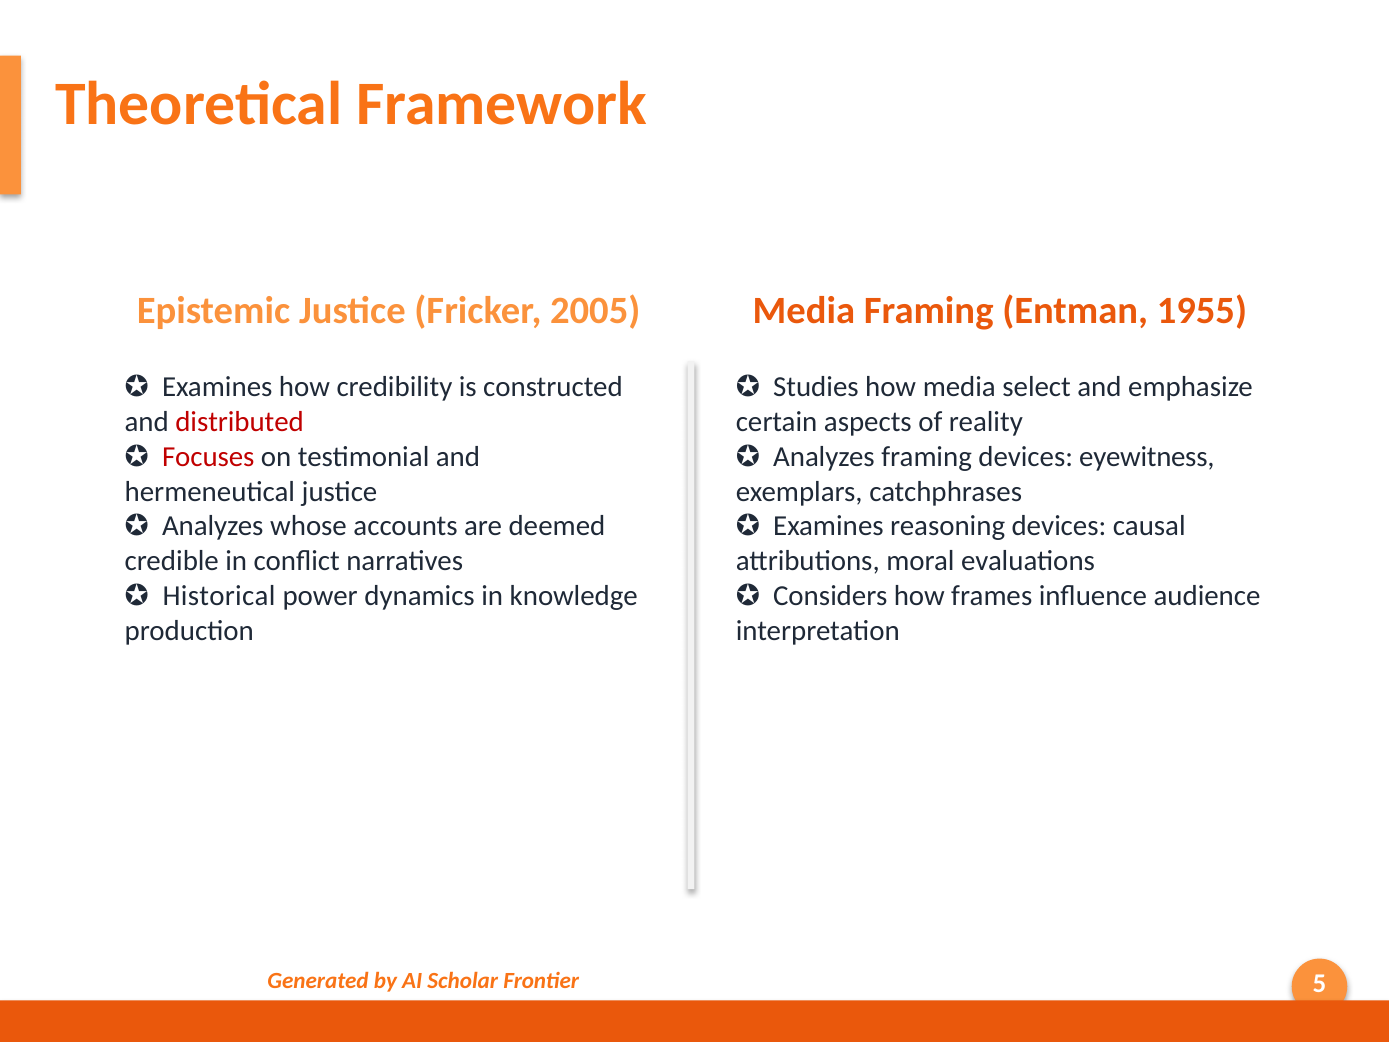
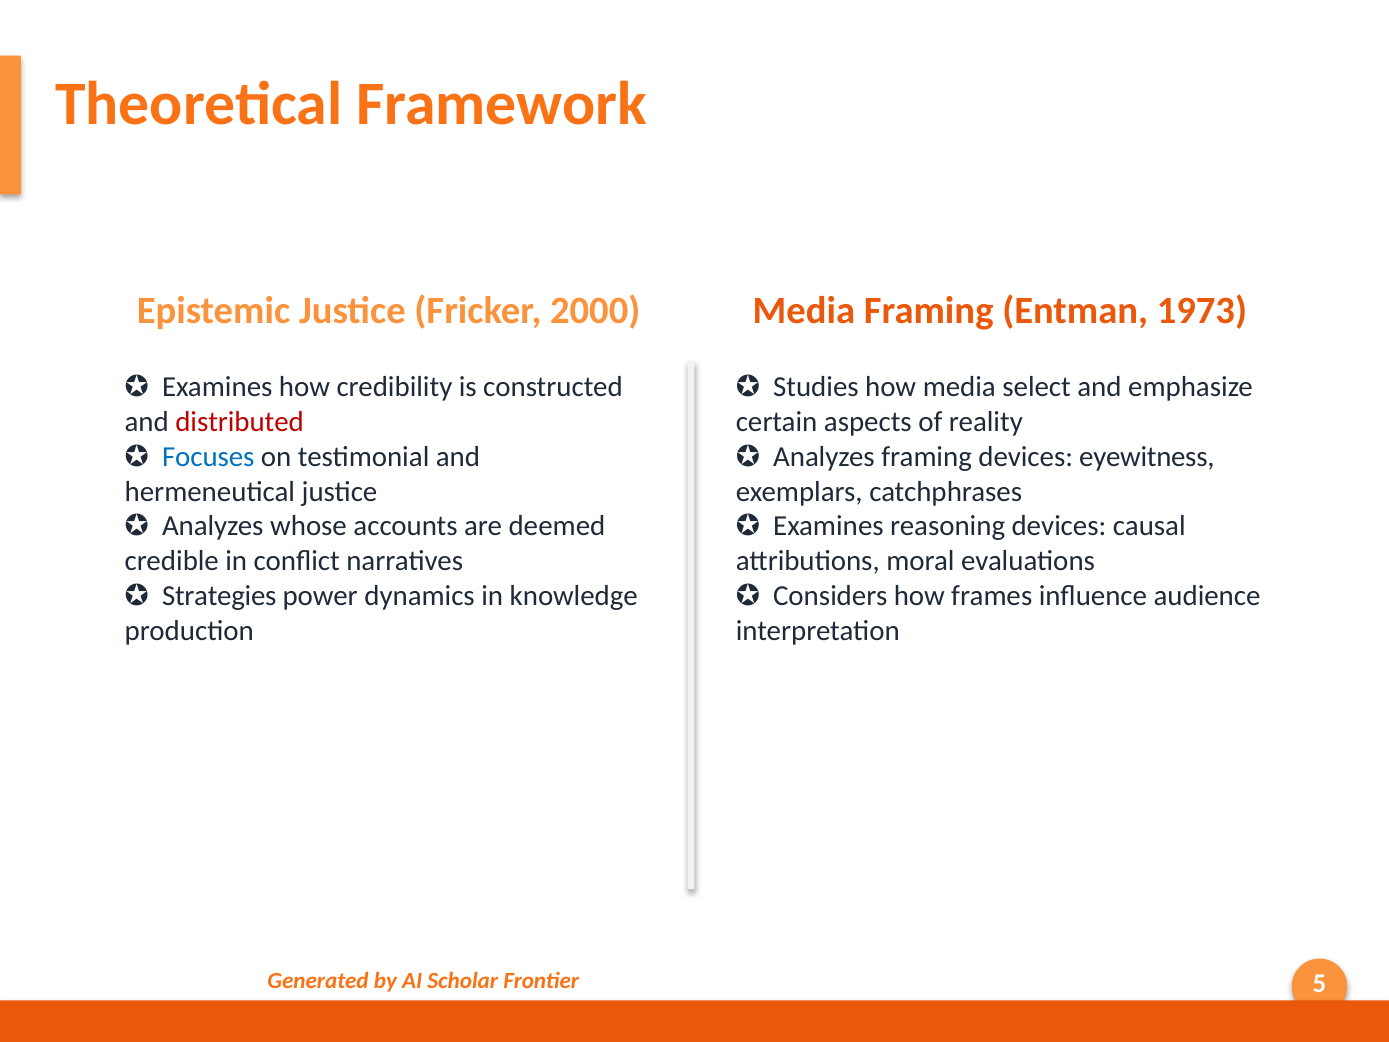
2005: 2005 -> 2000 (595, 311)
1955: 1955 -> 1973 (1202, 311)
Focuses colour: red -> blue (208, 457)
Historical: Historical -> Strategies (219, 596)
